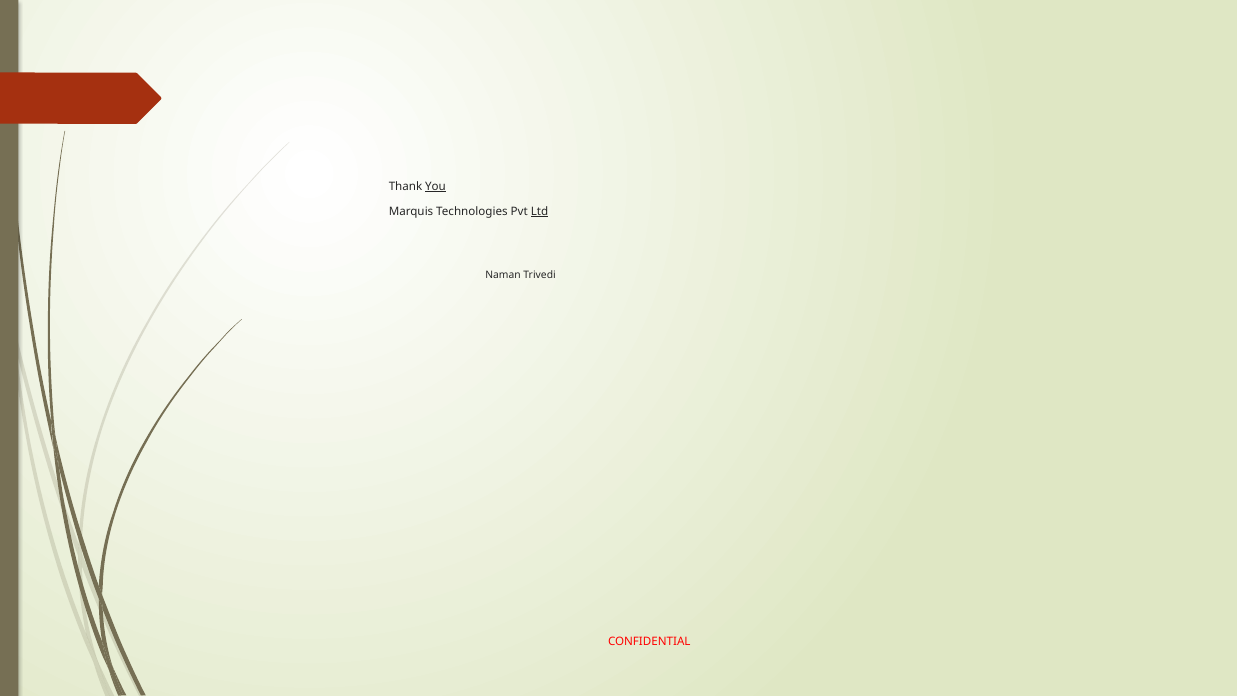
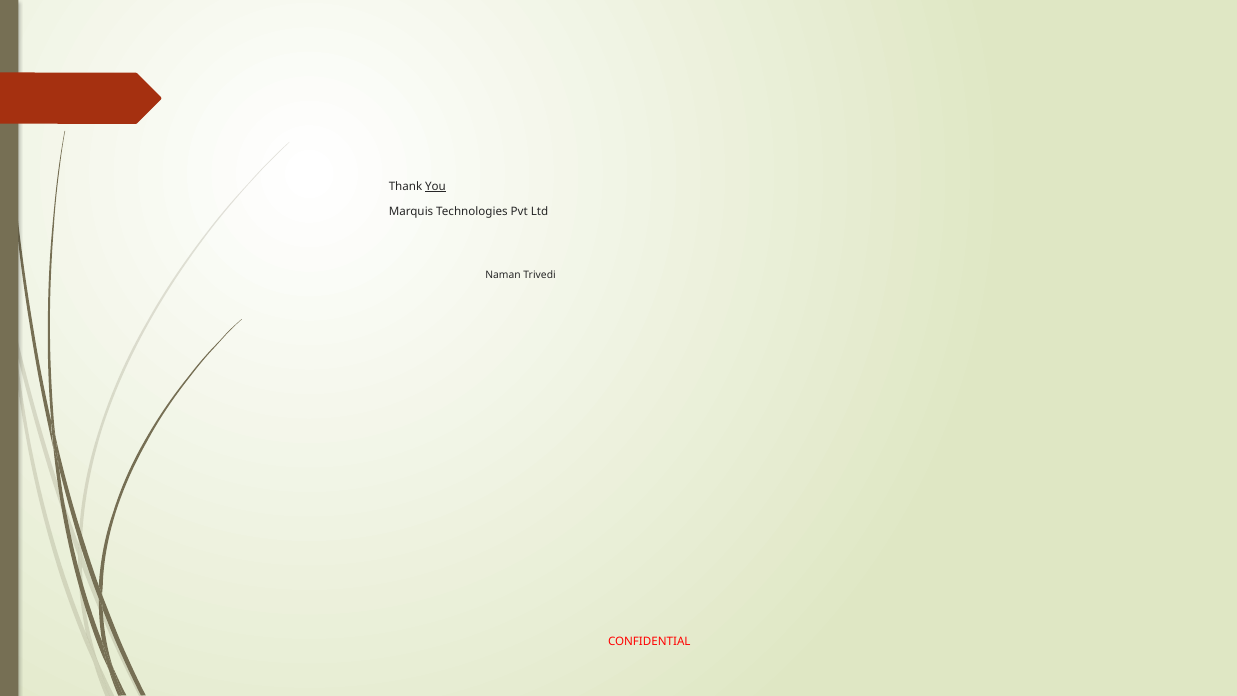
Ltd underline: present -> none (540, 212)
